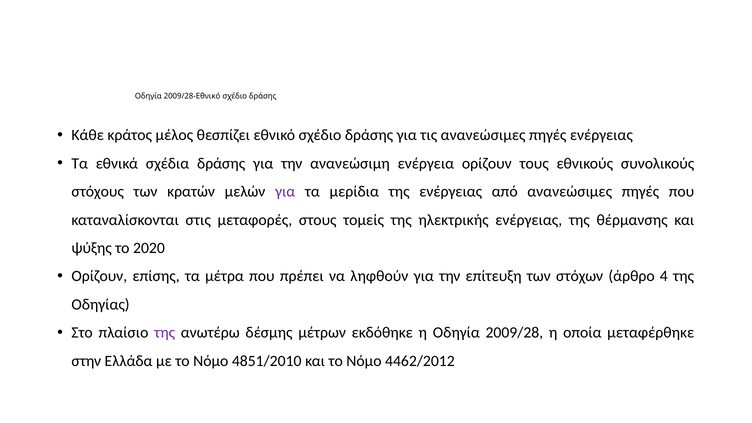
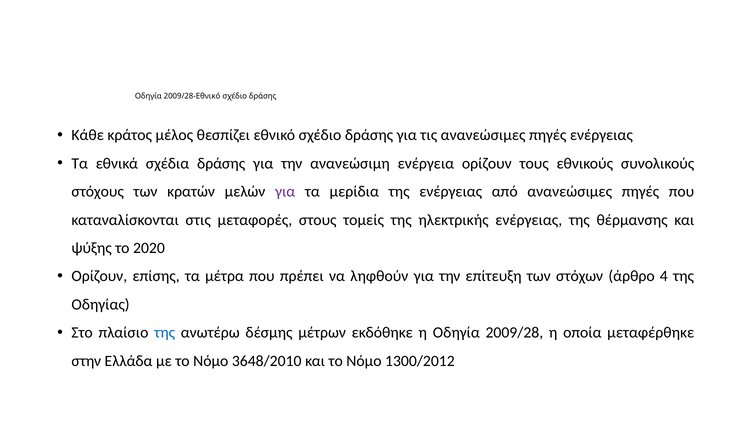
της colour: purple -> blue (165, 333)
4851/2010: 4851/2010 -> 3648/2010 (267, 361)
4462/2012: 4462/2012 -> 1300/2012 (420, 361)
